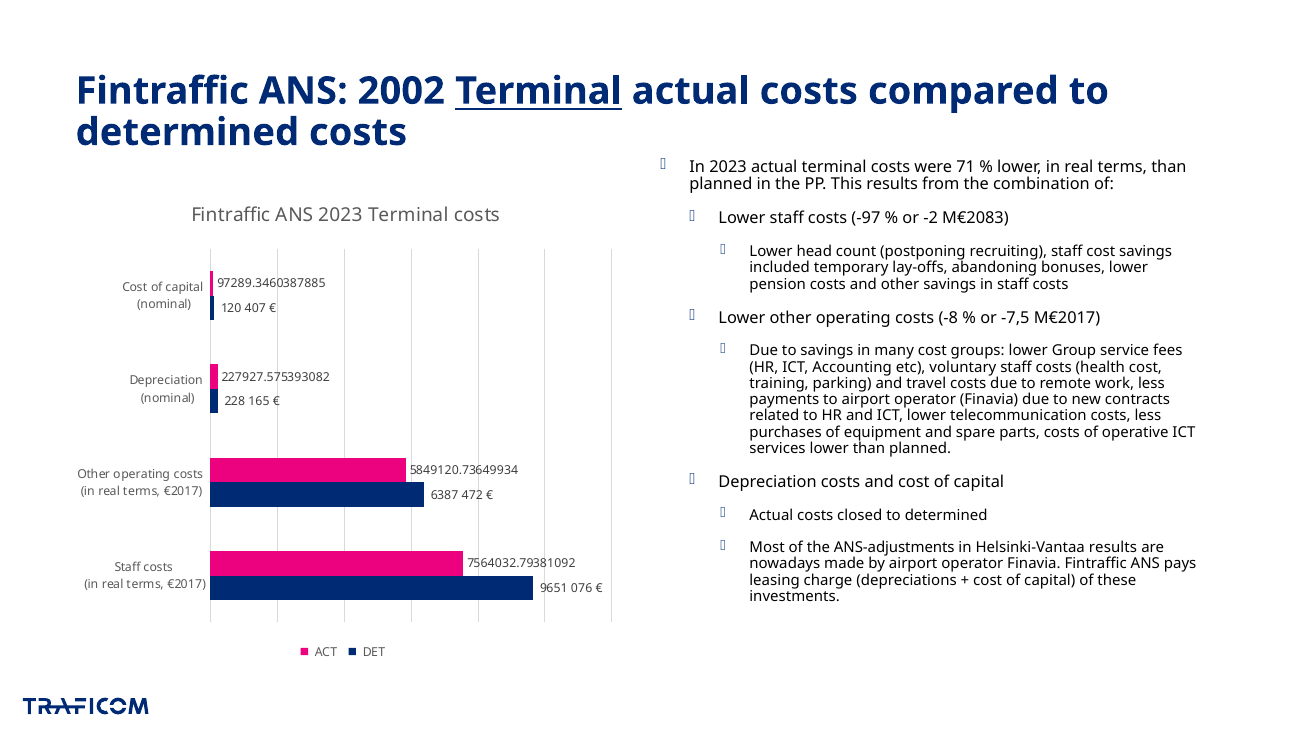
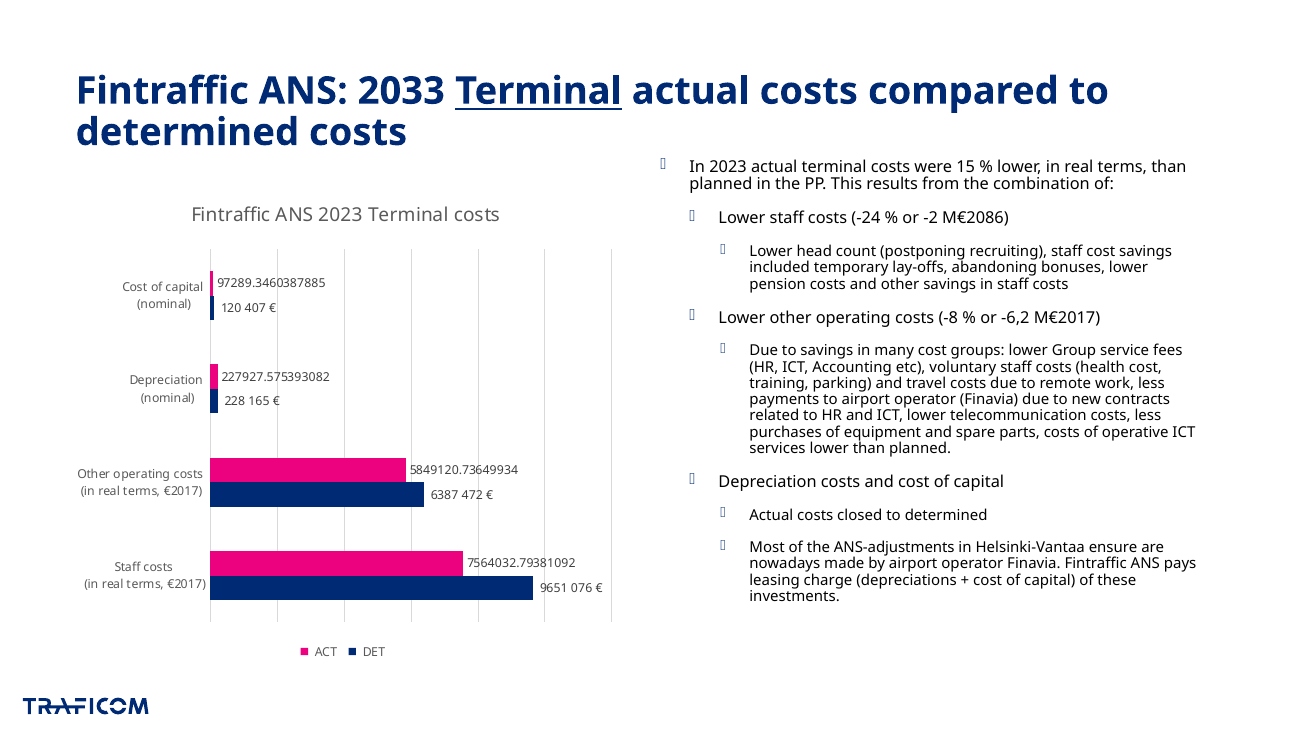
2002: 2002 -> 2033 (401, 91)
71: 71 -> 15 (966, 167)
-97: -97 -> -24 (866, 218)
M€2083: M€2083 -> M€2086 (975, 218)
-7,5: -7,5 -> -6,2 (1015, 318)
Helsinki-Vantaa results: results -> ensure (1113, 548)
